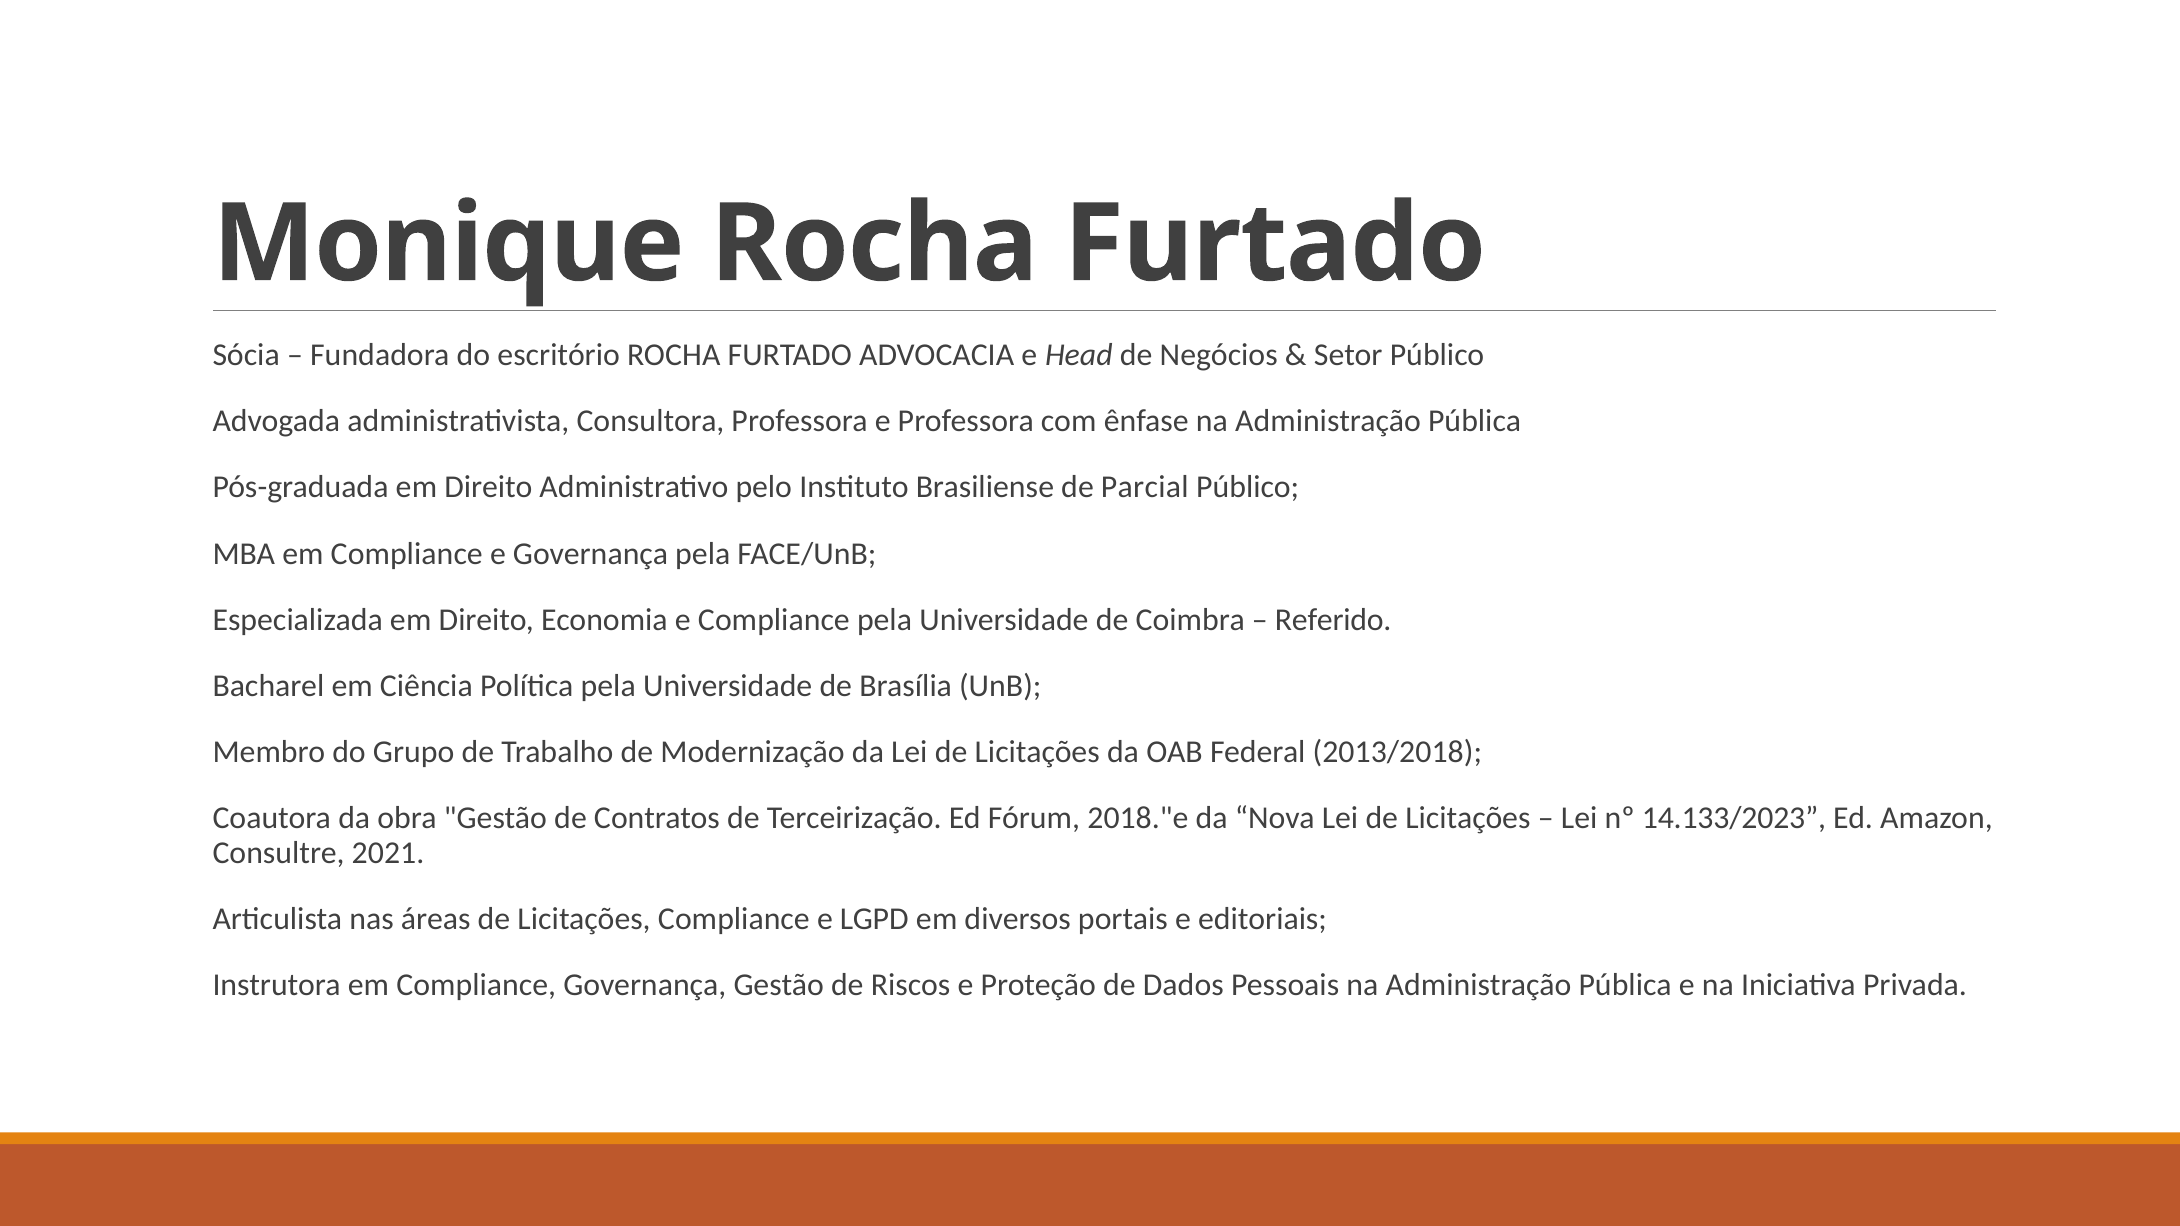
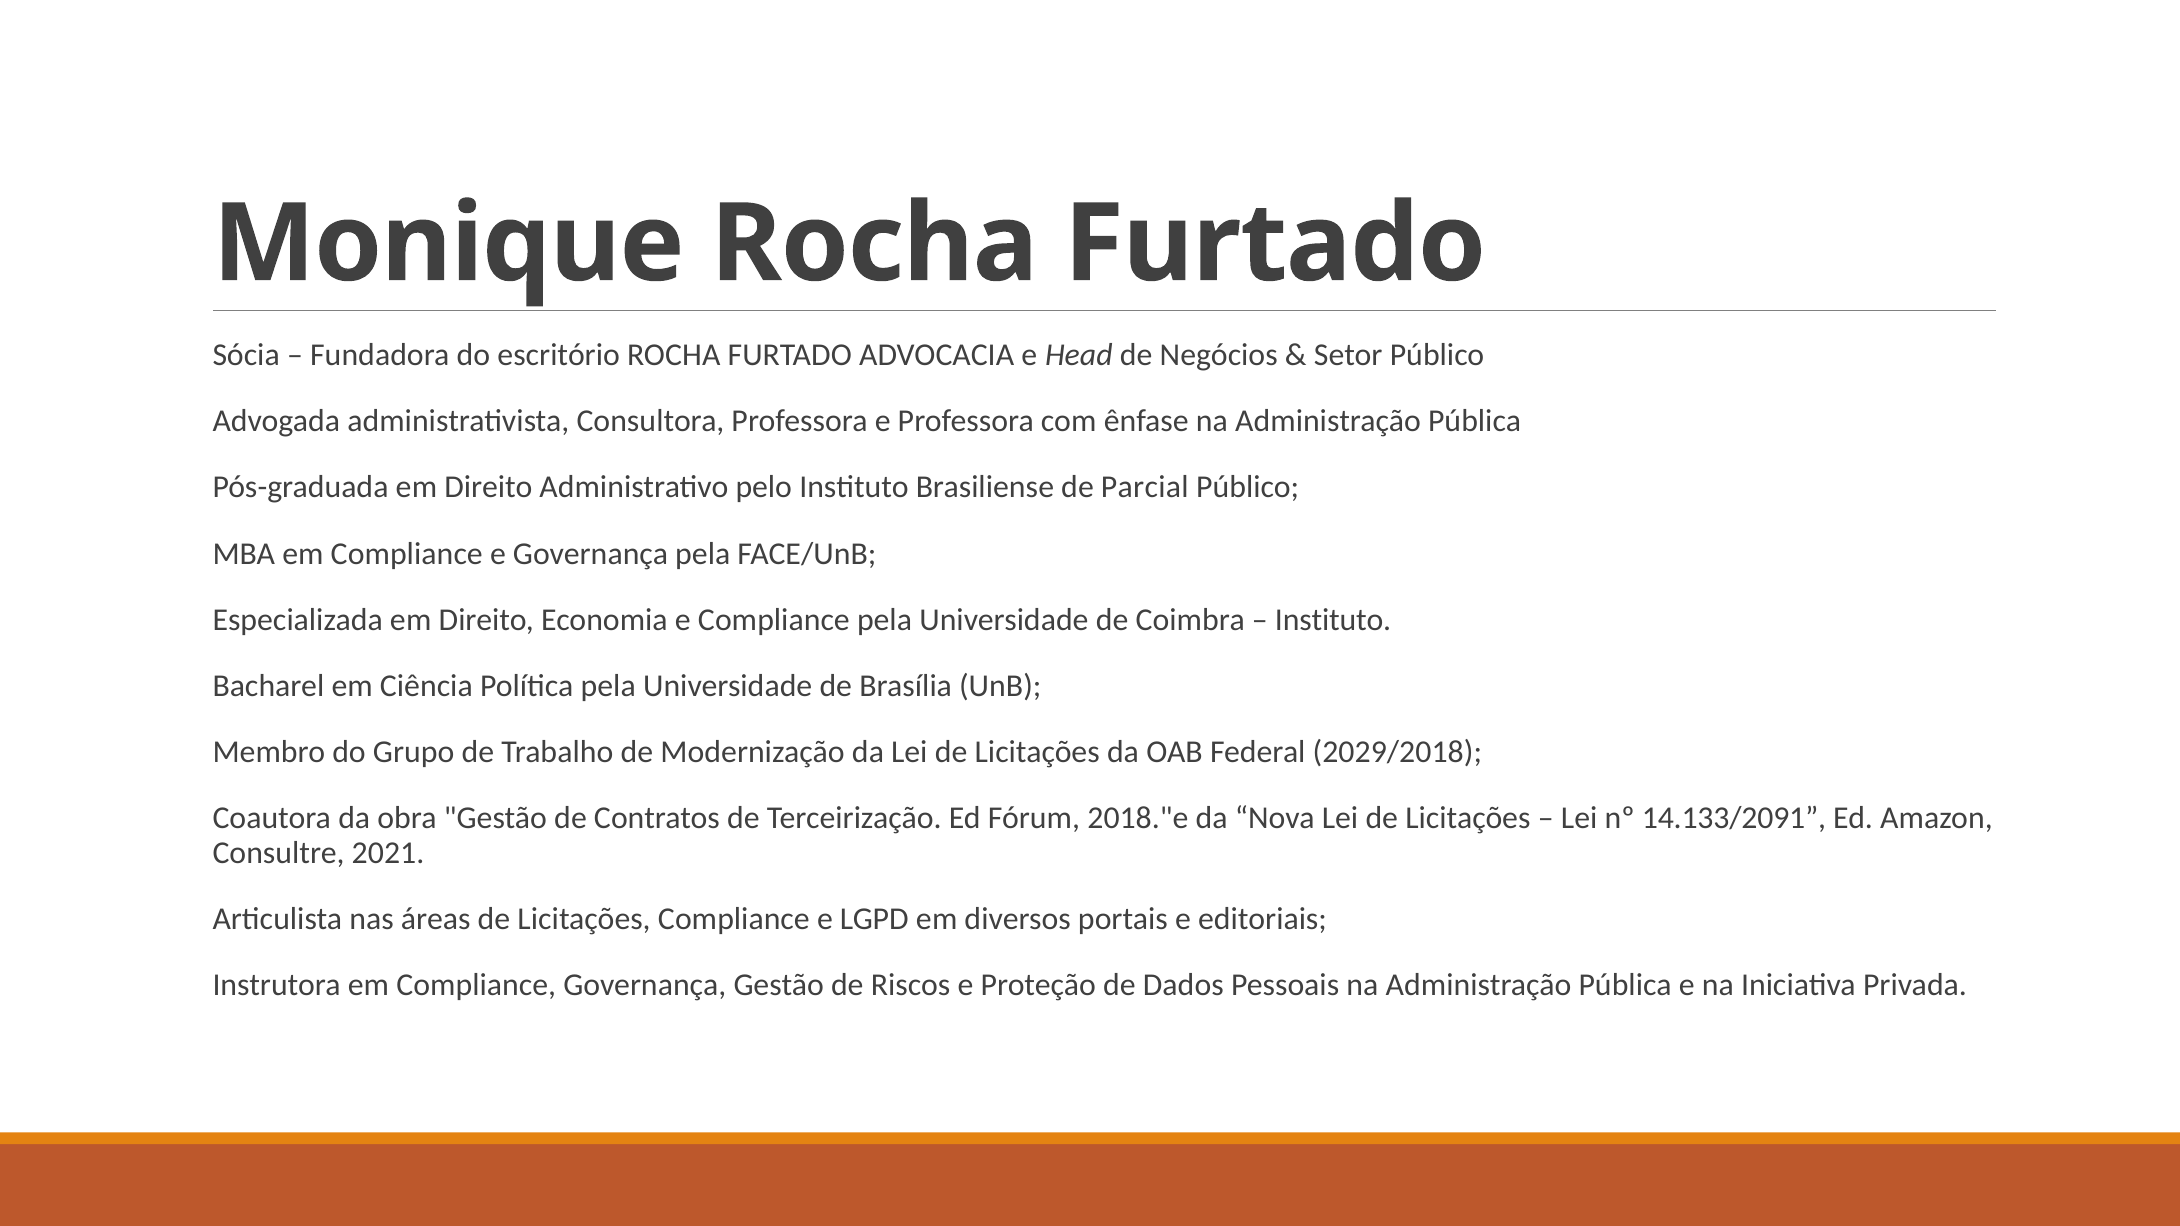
Referido: Referido -> Instituto (1333, 620)
2013/2018: 2013/2018 -> 2029/2018 (1397, 752)
14.133/2023: 14.133/2023 -> 14.133/2091 (1734, 818)
